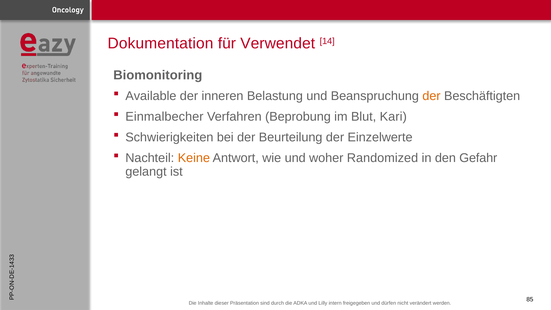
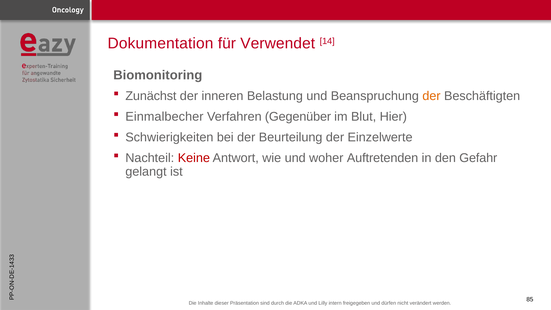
Available: Available -> Zunächst (151, 96)
Beprobung: Beprobung -> Gegenüber (298, 117)
Kari: Kari -> Hier (393, 117)
Keine colour: orange -> red (194, 158)
Randomized: Randomized -> Auftretenden (383, 158)
